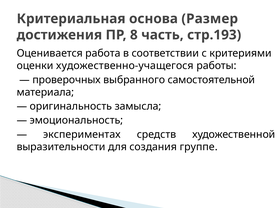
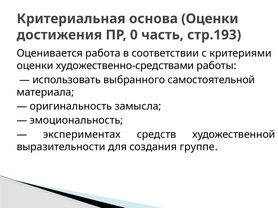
основа Размер: Размер -> Оценки (210, 19)
8: 8 -> 0 (134, 35)
художественно-учащегося: художественно-учащегося -> художественно-средствами (125, 66)
проверочных: проверочных -> использовать (67, 80)
